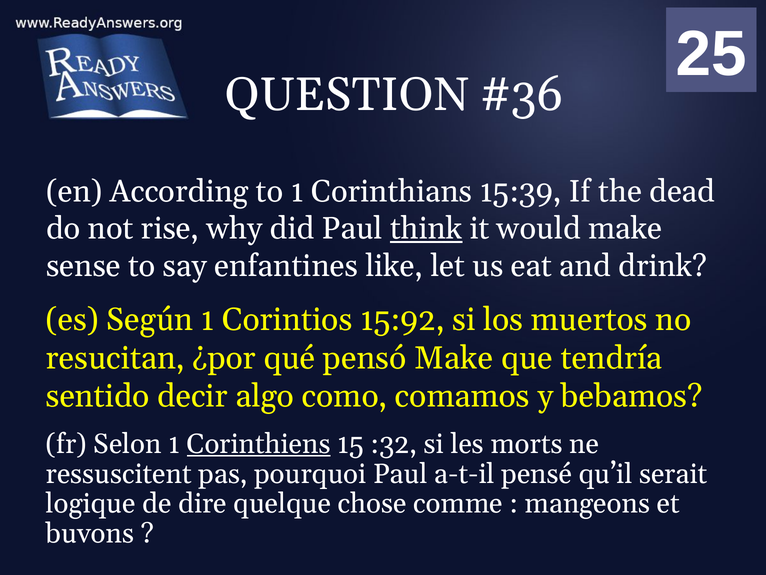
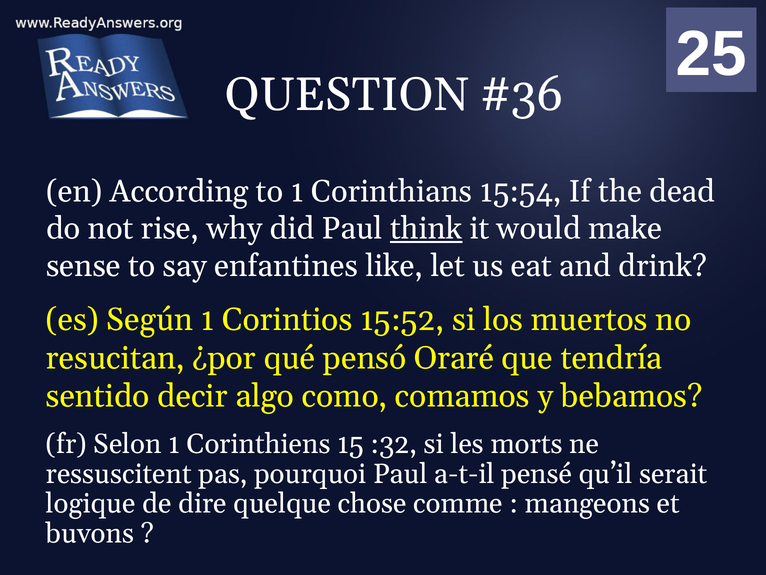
15:39: 15:39 -> 15:54 (520, 192)
15:92: 15:92 -> 15:52 (402, 319)
pensó Make: Make -> Oraré (454, 358)
Corinthiens underline: present -> none (259, 444)
